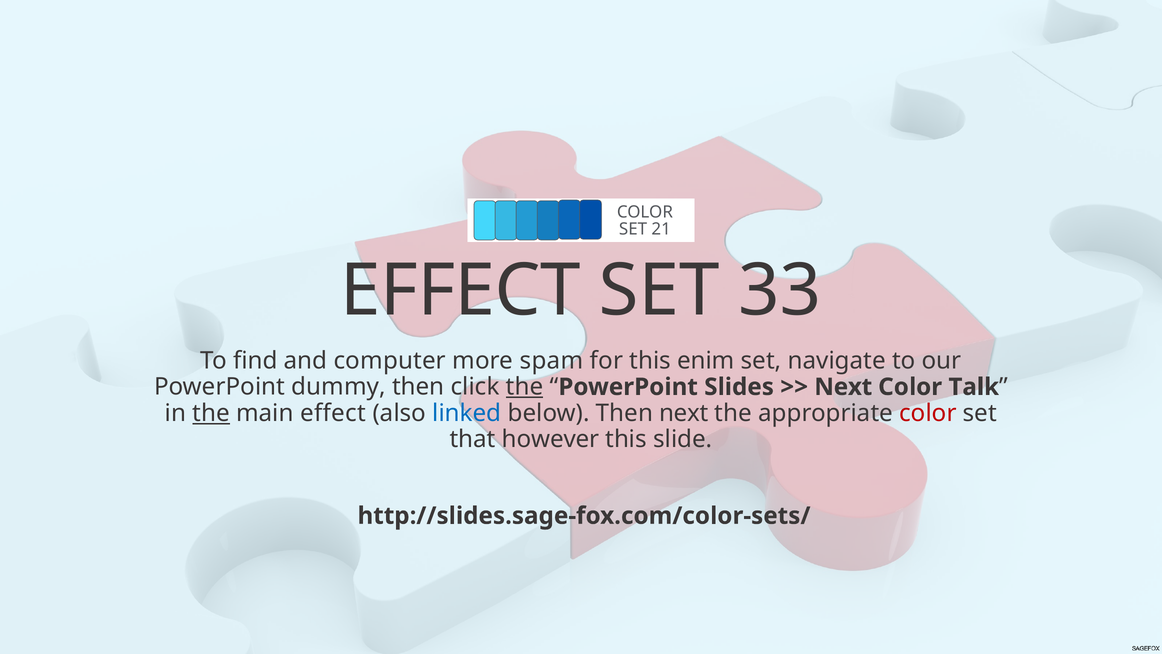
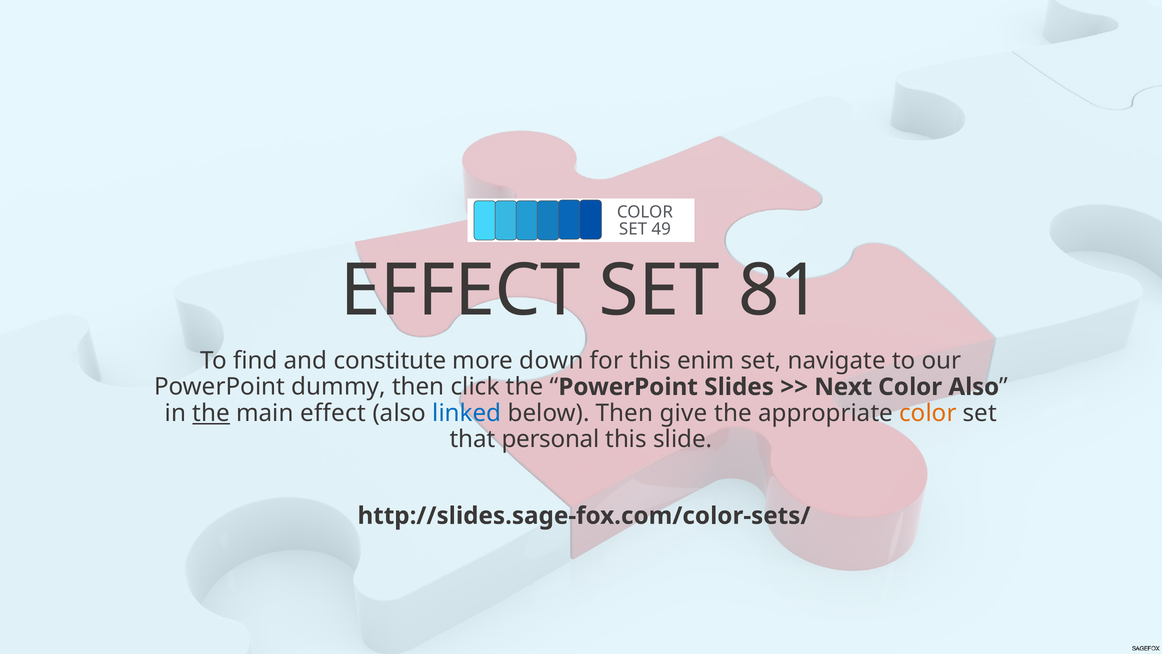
21: 21 -> 49 (661, 229)
33: 33 -> 81 (780, 290)
computer: computer -> constitute (390, 361)
spam: spam -> down (551, 361)
the underline: present -> none (525, 387)
Color Talk: Talk -> Also (974, 387)
Then next: next -> give (684, 413)
color colour: red -> orange (928, 413)
however: however -> personal (551, 439)
